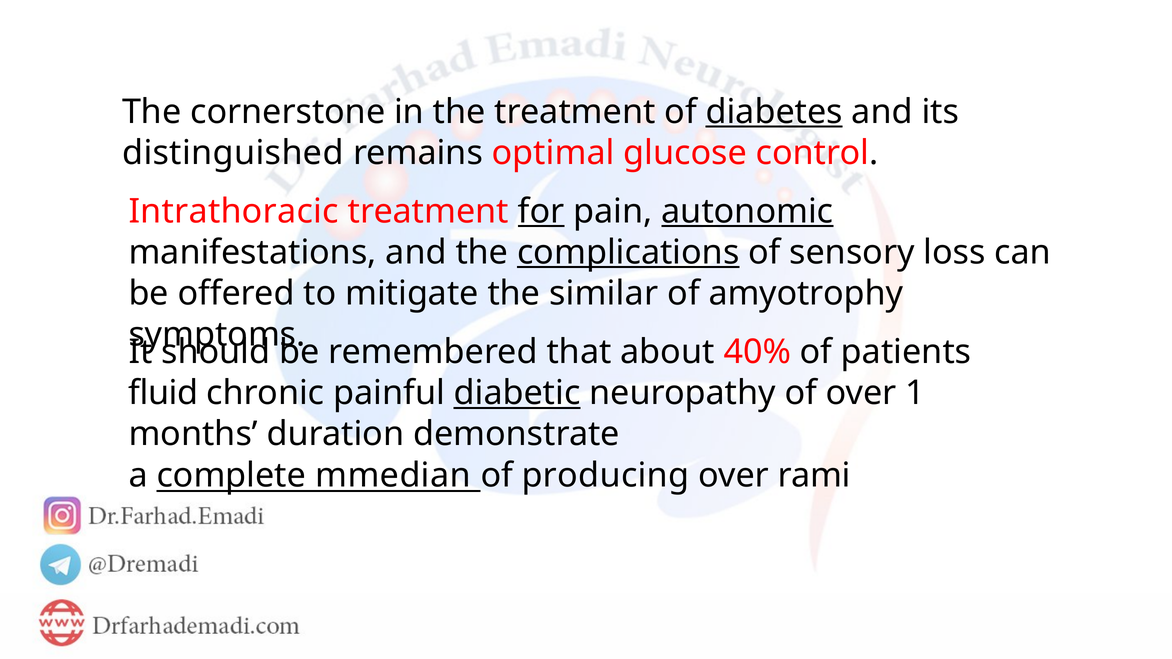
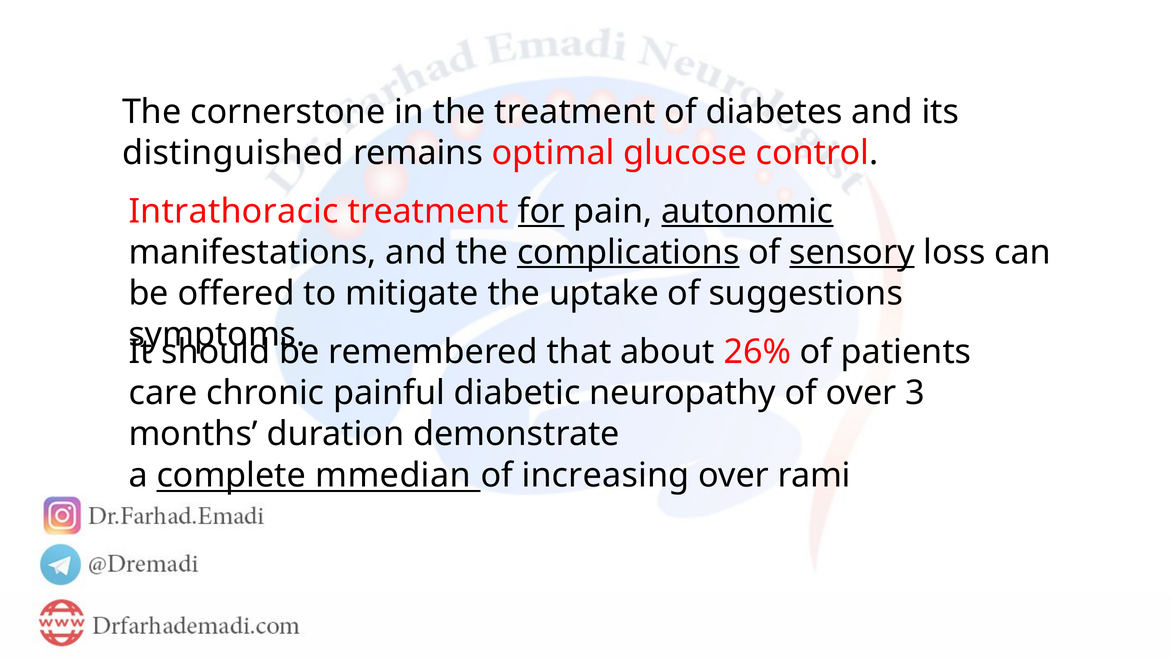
diabetes underline: present -> none (774, 112)
sensory underline: none -> present (852, 252)
similar: similar -> uptake (604, 293)
amyotrophy: amyotrophy -> suggestions (806, 293)
40%: 40% -> 26% (757, 352)
fluid: fluid -> care (163, 393)
diabetic underline: present -> none (517, 393)
1: 1 -> 3 (915, 393)
producing: producing -> increasing (606, 475)
